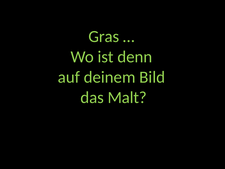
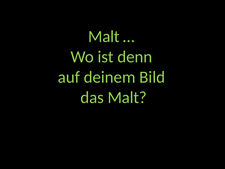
Gras: Gras -> Malt (104, 37)
